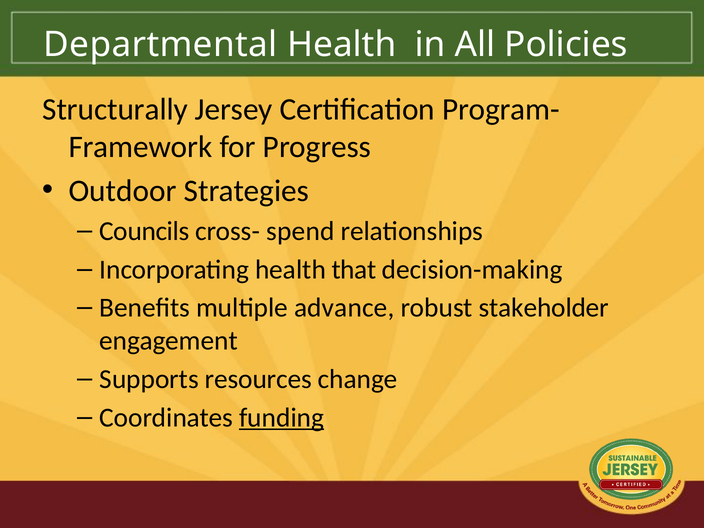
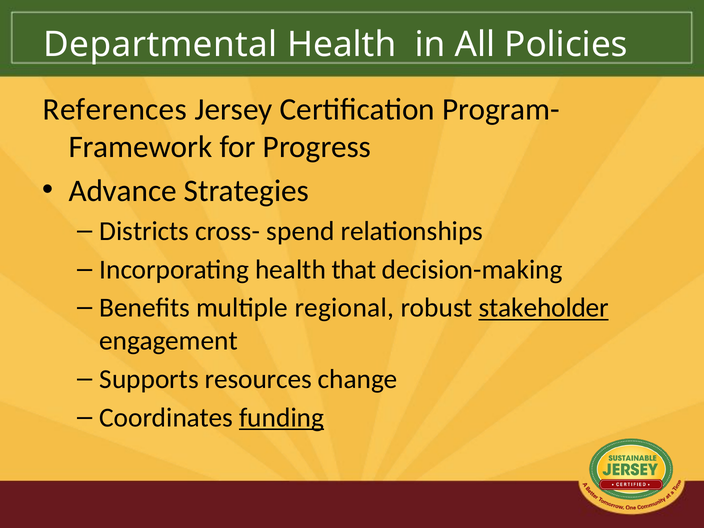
Structurally: Structurally -> References (115, 109)
Outdoor: Outdoor -> Advance (123, 191)
Councils: Councils -> Districts (144, 231)
advance: advance -> regional (344, 308)
stakeholder underline: none -> present (544, 308)
